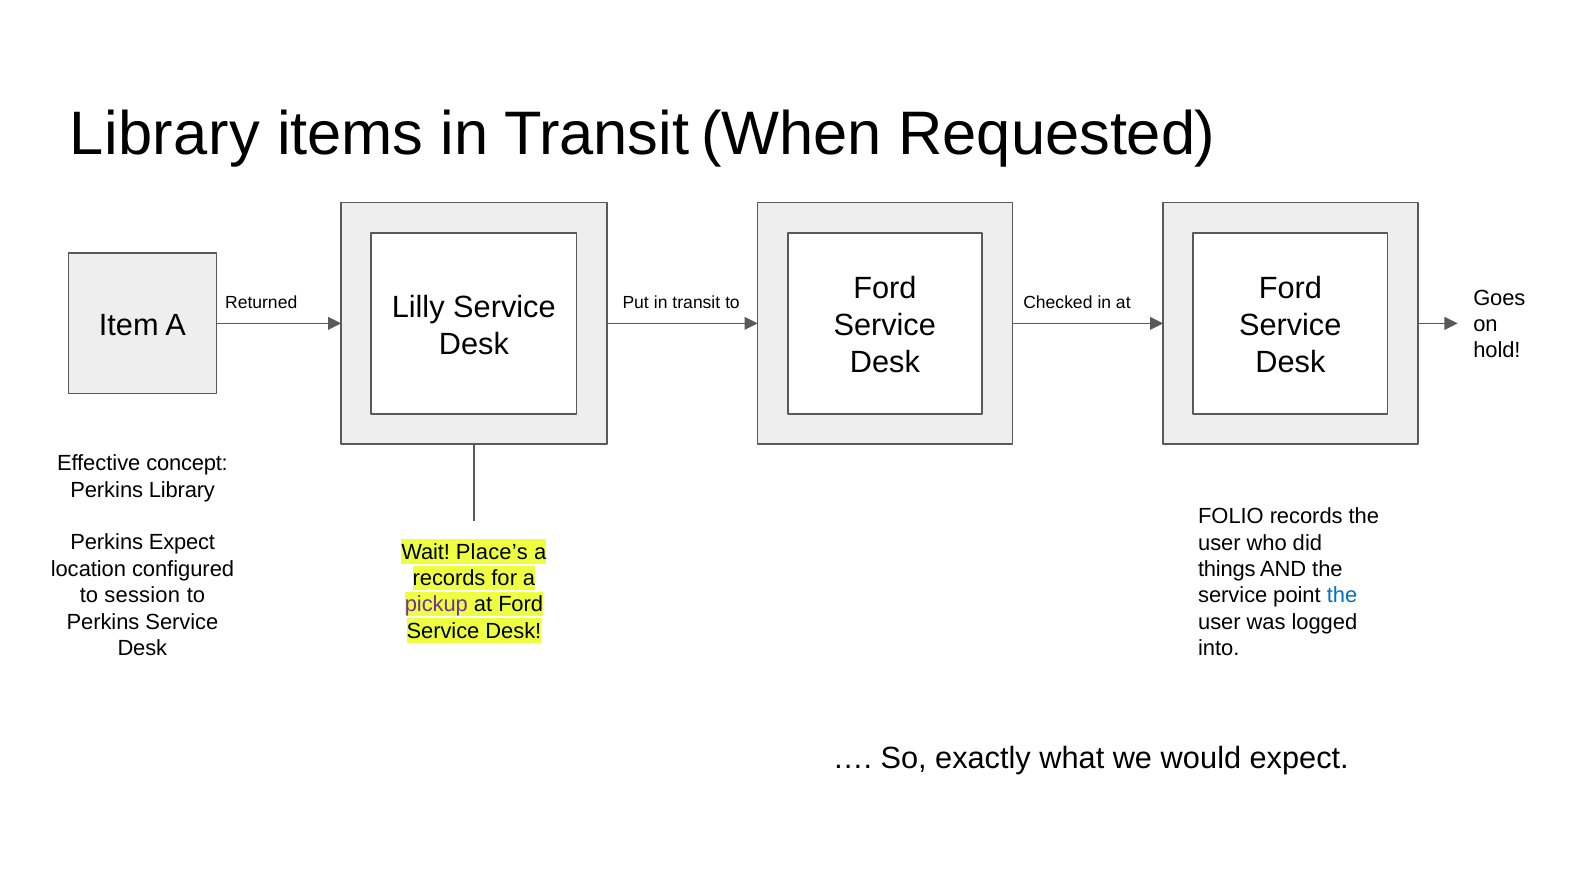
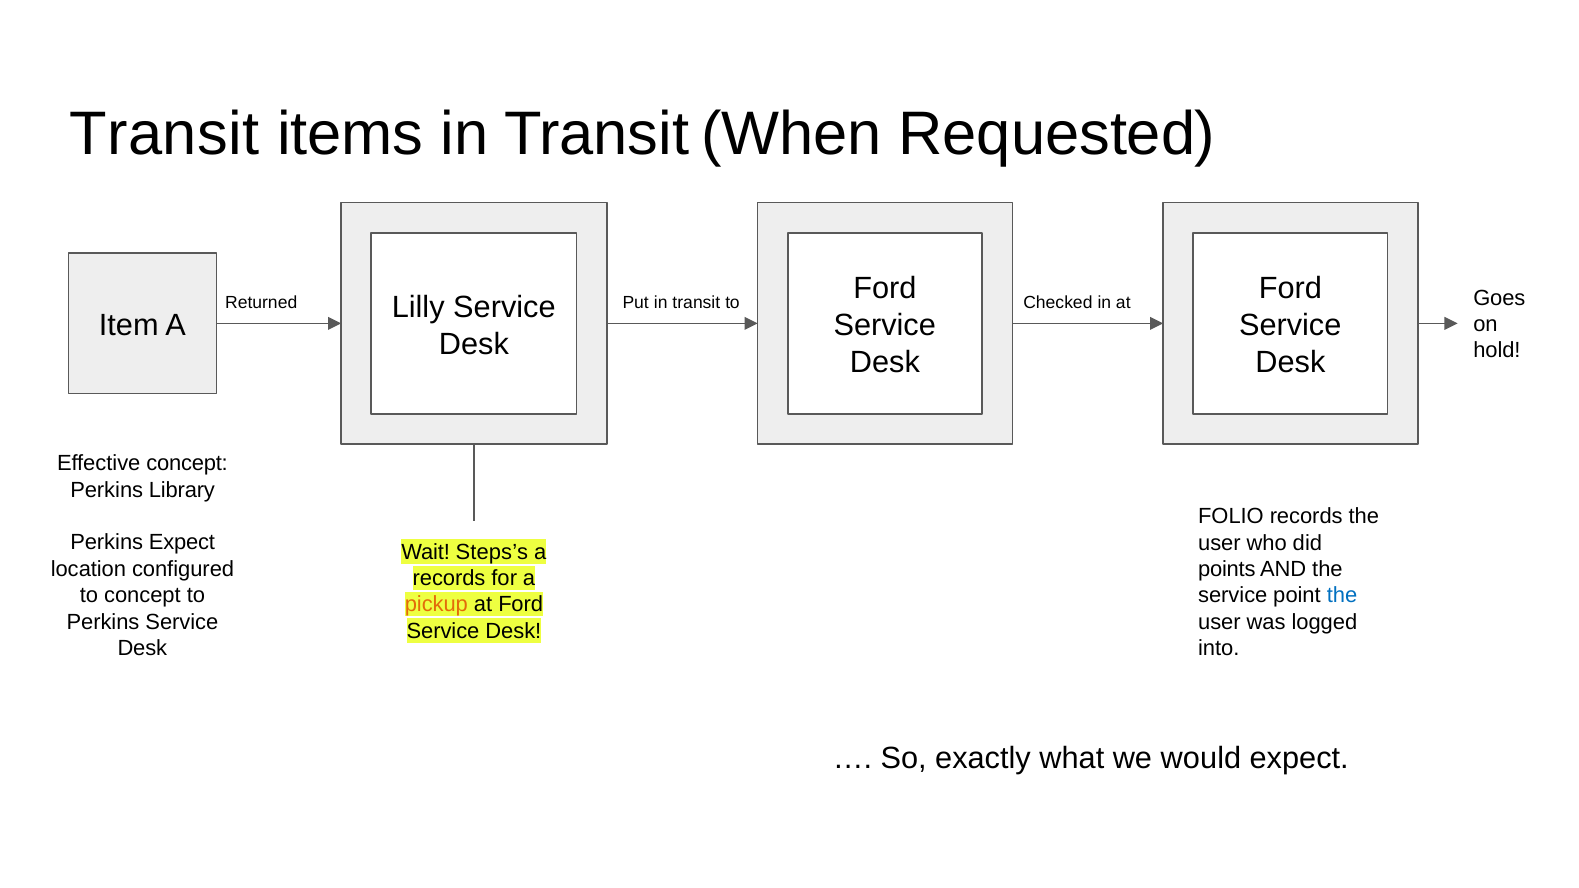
Library: Library -> Transit (165, 134)
Place’s: Place’s -> Steps’s (492, 552)
things: things -> points (1227, 569)
to session: session -> concept (142, 596)
pickup colour: purple -> orange (436, 605)
